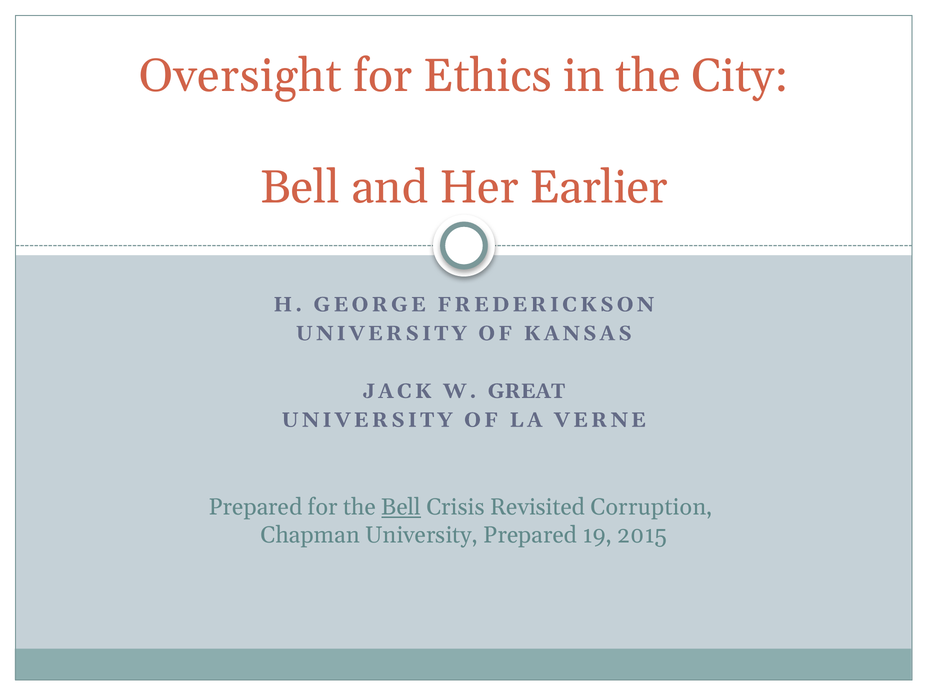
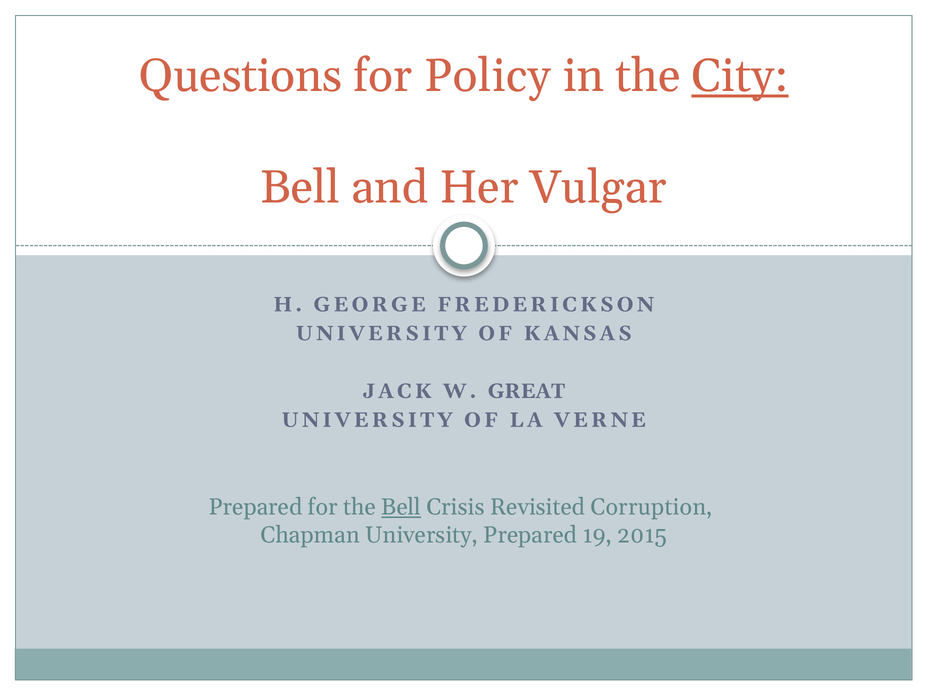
Oversight: Oversight -> Questions (241, 76)
Ethics: Ethics -> Policy (487, 76)
City underline: none -> present (740, 76)
Earlier: Earlier -> Vulgar (598, 187)
